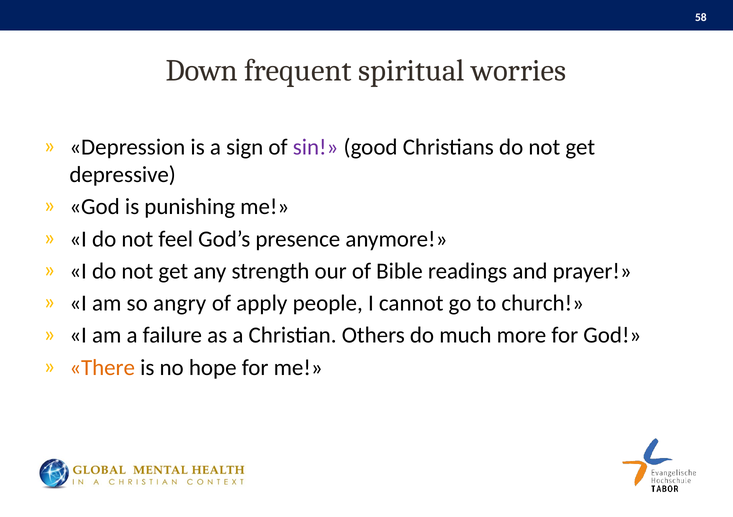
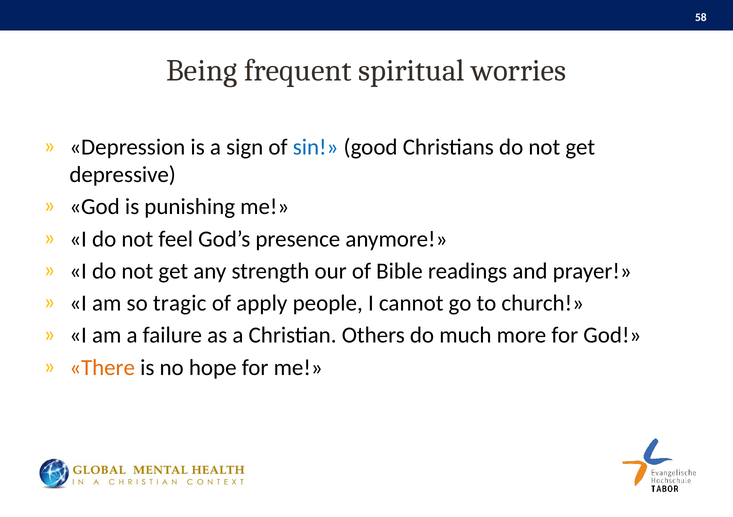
Down: Down -> Being (202, 71)
sin colour: purple -> blue (316, 147)
angry: angry -> tragic (180, 303)
